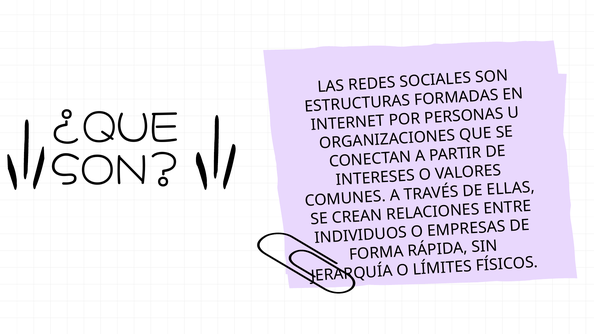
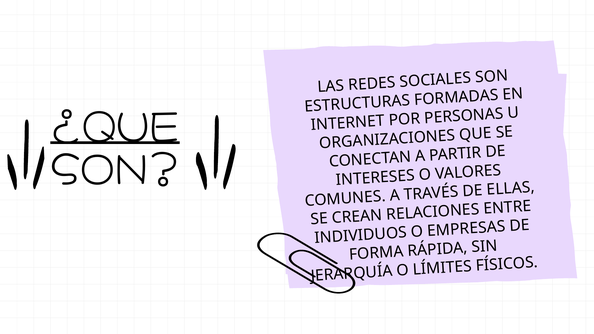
¿QUE underline: none -> present (115, 126)
